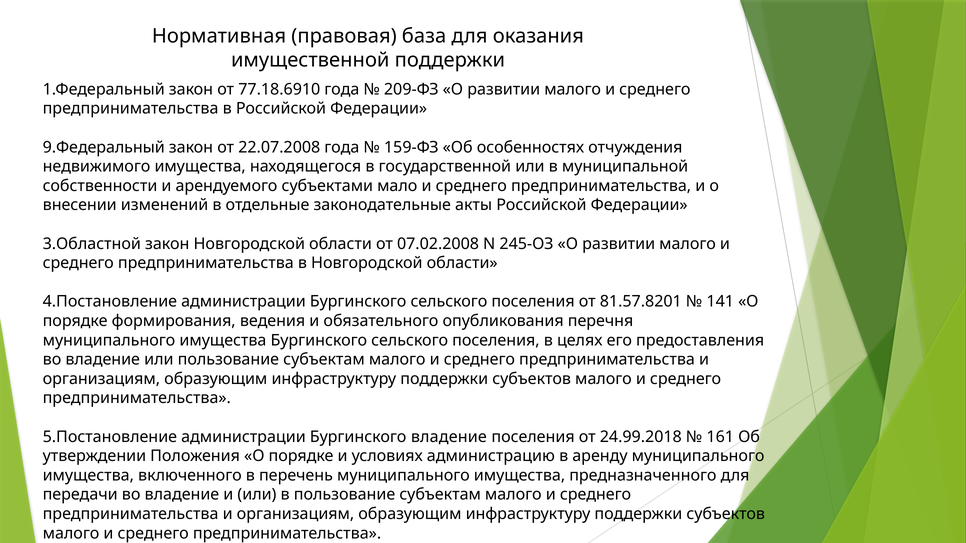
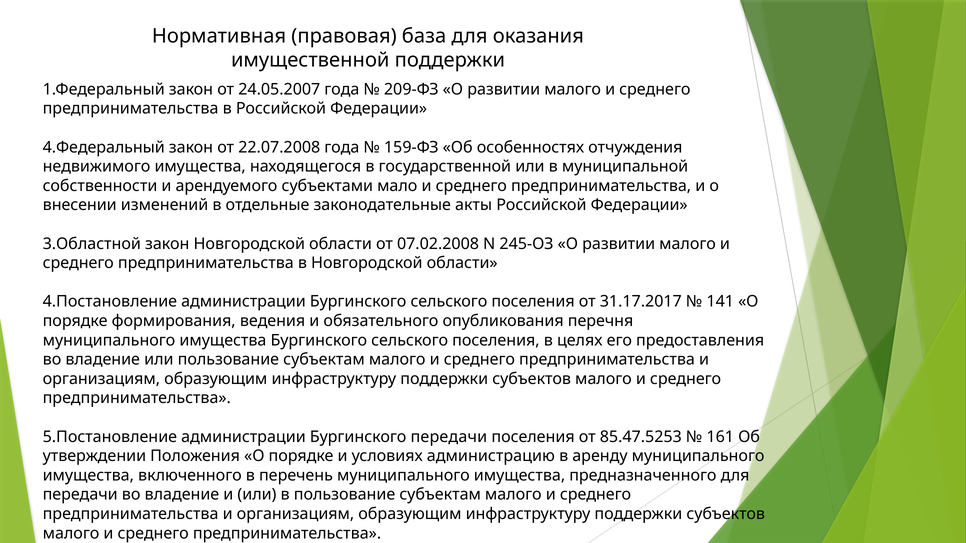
77.18.6910: 77.18.6910 -> 24.05.2007 (279, 89)
9.Федеральный: 9.Федеральный -> 4.Федеральный (104, 147)
81.57.8201: 81.57.8201 -> 31.17.2017 (641, 302)
Бургинского владение: владение -> передачи (449, 437)
24.99.2018: 24.99.2018 -> 85.47.5253 (641, 437)
